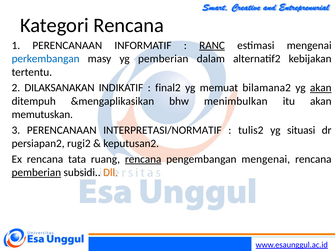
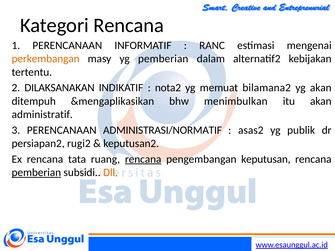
RANC underline: present -> none (212, 45)
perkembangan colour: blue -> orange (46, 59)
final2: final2 -> nota2 (168, 88)
akan underline: present -> none (321, 88)
memutuskan: memutuskan -> administratif (42, 115)
INTERPRETASI/NORMATIF: INTERPRETASI/NORMATIF -> ADMINISTRASI/NORMATIF (162, 130)
tulis2: tulis2 -> asas2 (251, 130)
situasi: situasi -> publik (301, 130)
pengembangan mengenai: mengenai -> keputusan (266, 159)
